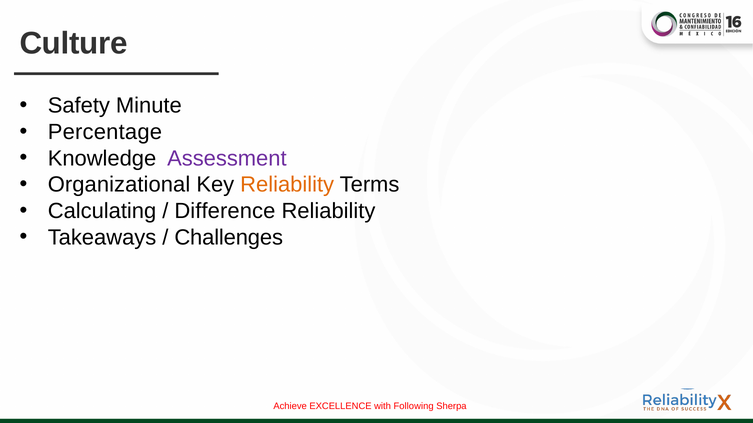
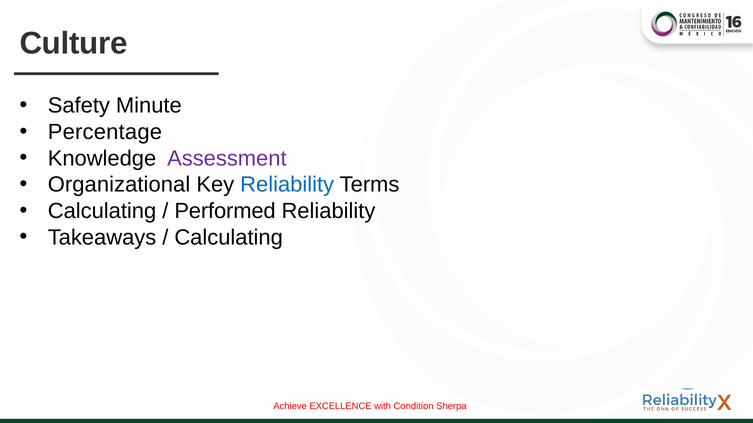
Reliability colour: orange -> blue (287, 185)
Difference: Difference -> Performed (225, 211)
Challenges: Challenges -> Calculating (229, 238)
Following: Following -> Condition (414, 407)
